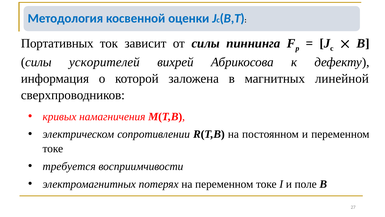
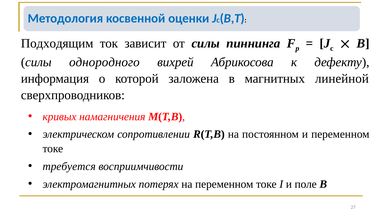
Портативных: Портативных -> Подходящим (57, 43)
ускорителей: ускорителей -> однородного (104, 62)
